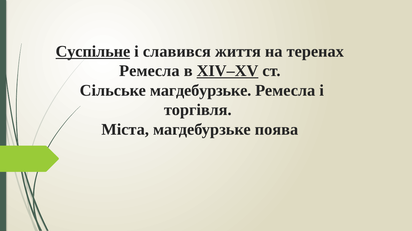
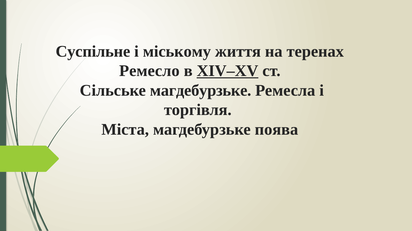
Суспільне underline: present -> none (93, 52)
славився: славився -> міському (177, 52)
Ремесла: Ремесла -> Ремесло (149, 71)
